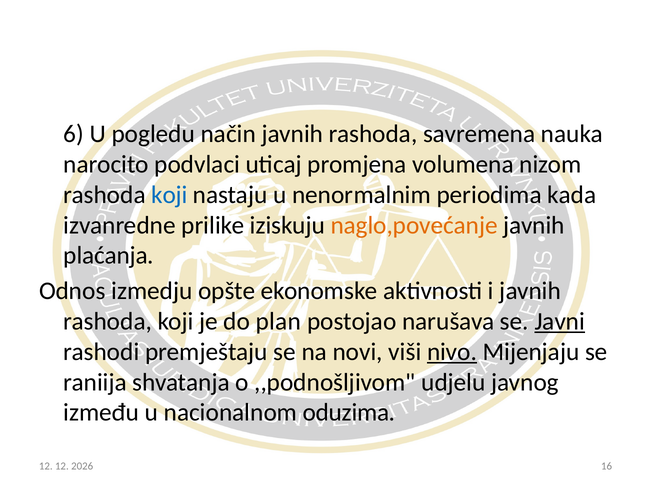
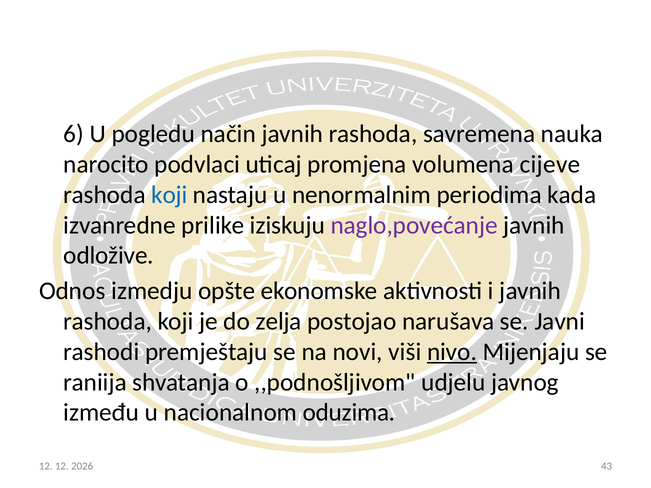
nizom: nizom -> cijeve (550, 165)
naglo,povećanje colour: orange -> purple (414, 225)
plaćanja: plaćanja -> odložive (109, 256)
plan: plan -> zelja (279, 322)
Javni underline: present -> none (560, 322)
16: 16 -> 43 (607, 466)
